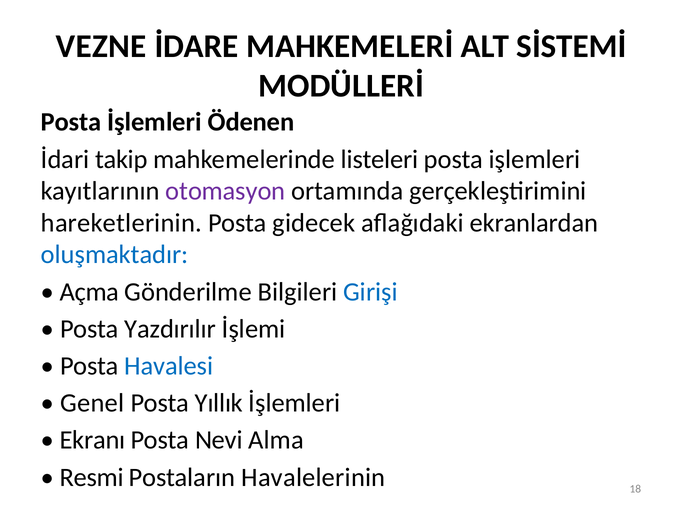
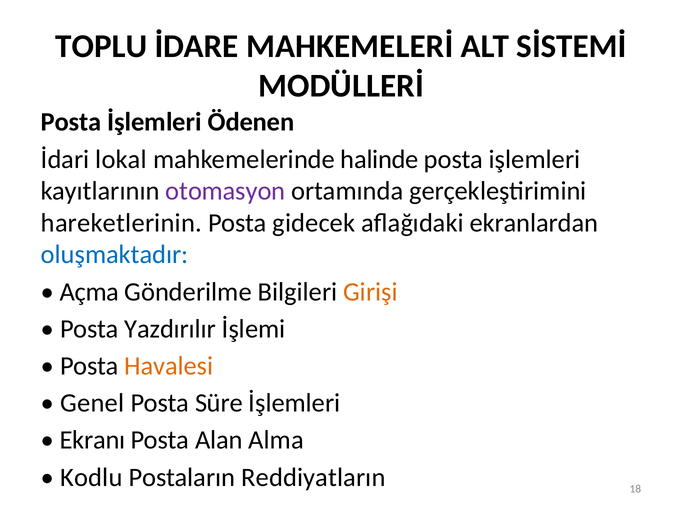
VEZNE: VEZNE -> TOPLU (101, 46)
takip: takip -> lokal (121, 159)
listeleri: listeleri -> halinde (380, 159)
Girişi colour: blue -> orange (371, 291)
Havalesi colour: blue -> orange (169, 366)
Yıllık: Yıllık -> Süre (219, 403)
Nevi: Nevi -> Alan (219, 440)
Resmi: Resmi -> Kodlu (91, 477)
Havalelerinin: Havalelerinin -> Reddiyatların (313, 477)
